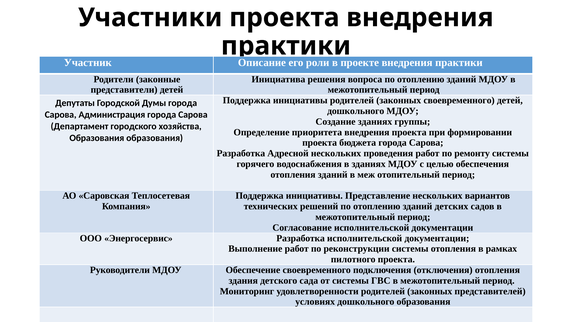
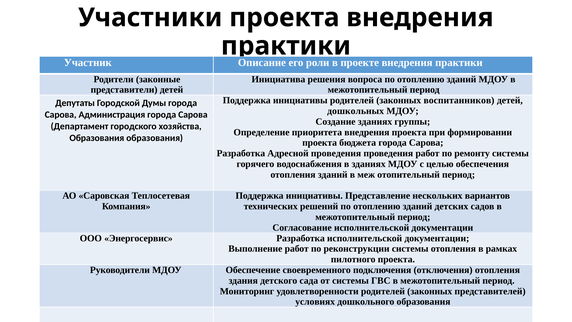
законных своевременного: своевременного -> воспитанников (459, 100)
дошкольного: дошкольного -> дошкольных (356, 111)
Адресной нескольких: нескольких -> проведения (336, 153)
